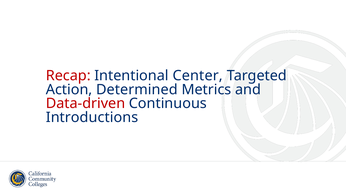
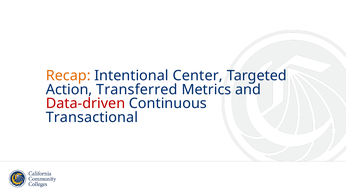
Recap colour: red -> orange (68, 76)
Determined: Determined -> Transferred (137, 90)
Introductions: Introductions -> Transactional (92, 118)
